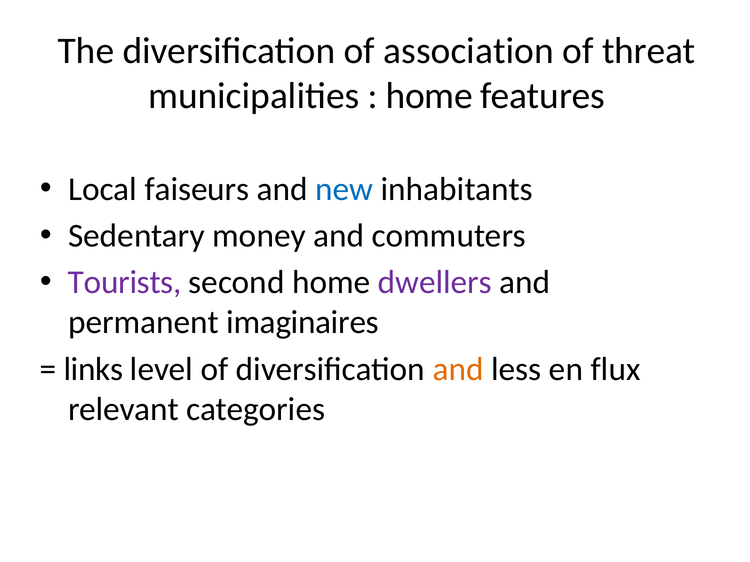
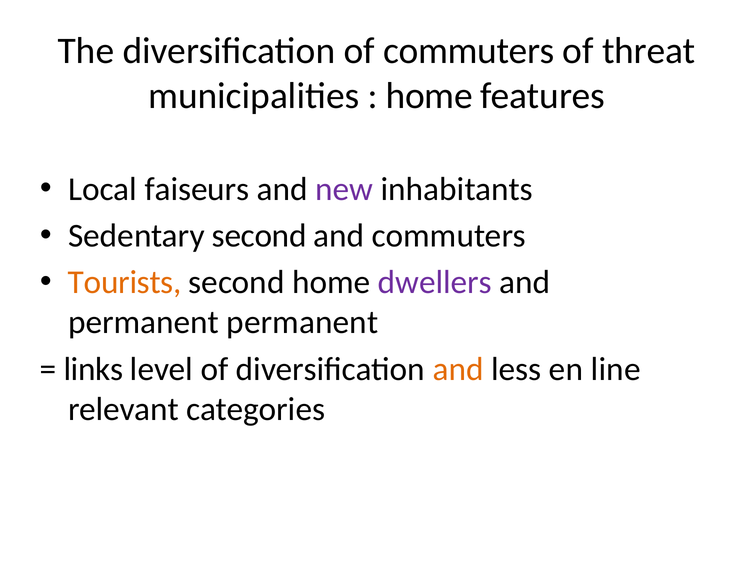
of association: association -> commuters (469, 51)
new colour: blue -> purple (344, 189)
Sedentary money: money -> second (259, 236)
Tourists colour: purple -> orange (125, 283)
permanent imaginaires: imaginaires -> permanent (302, 323)
flux: flux -> line (616, 369)
